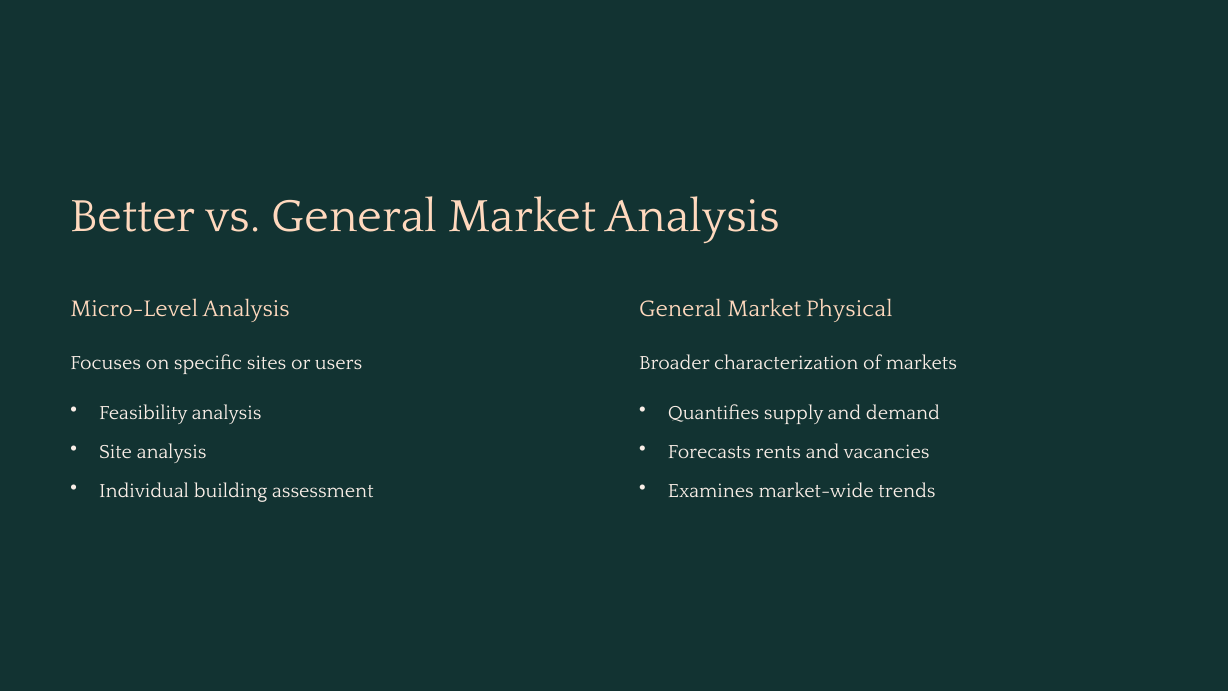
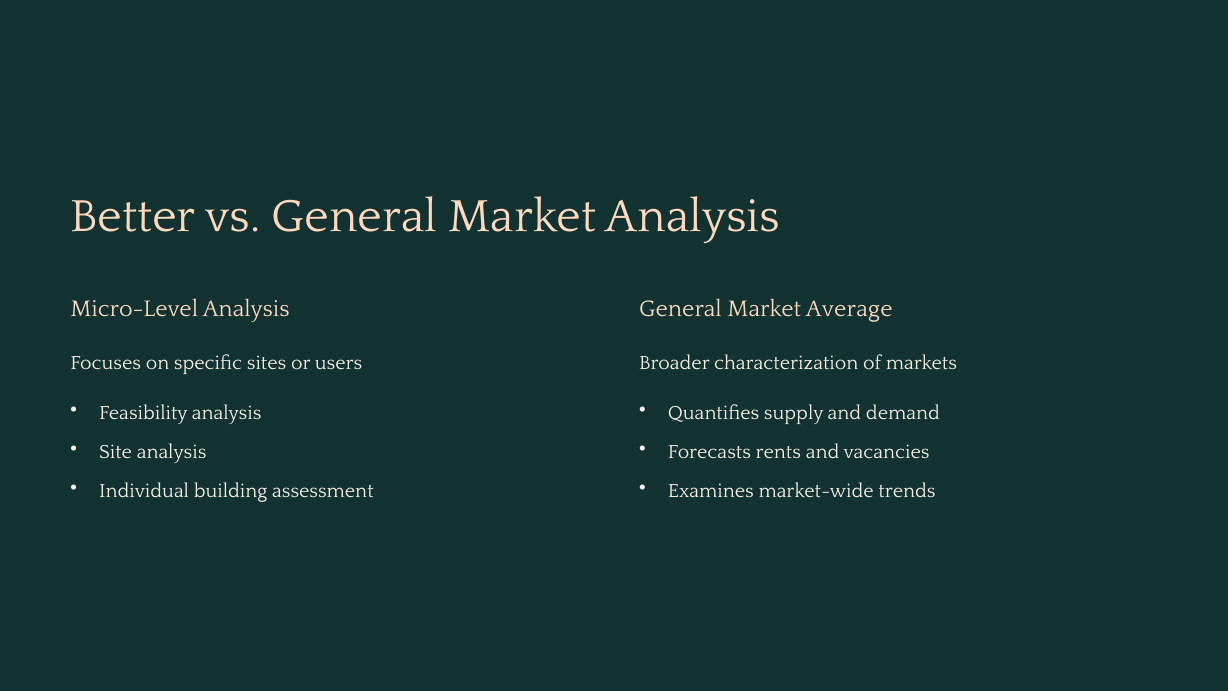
Physical: Physical -> Average (849, 308)
